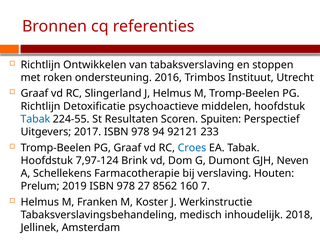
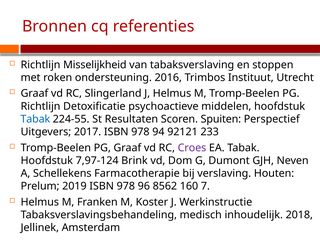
Ontwikkelen: Ontwikkelen -> Misselijkheid (95, 65)
Croes colour: blue -> purple (192, 148)
27: 27 -> 96 (144, 186)
